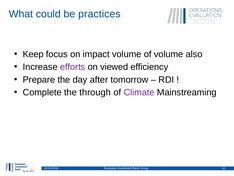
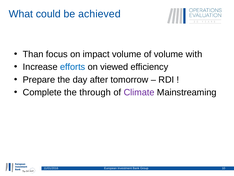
practices: practices -> achieved (99, 14)
Keep: Keep -> Than (33, 54)
also: also -> with (194, 54)
efforts colour: purple -> blue (73, 67)
